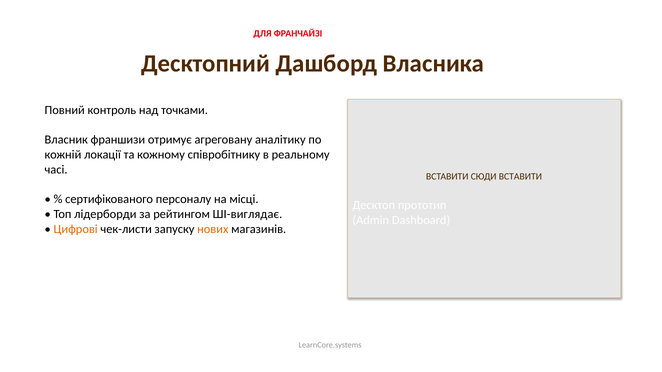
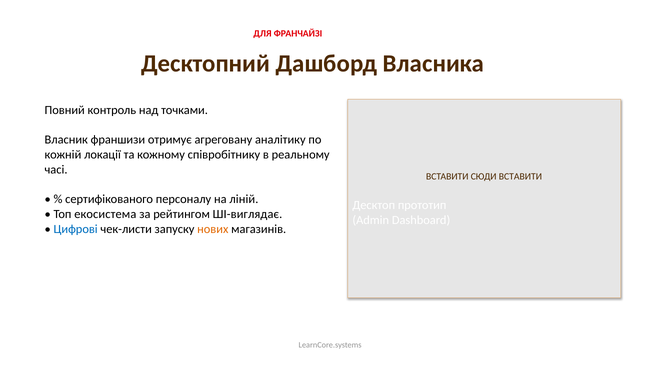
місці: місці -> ліній (244, 199)
лідерборди: лідерборди -> екосистема (105, 214)
Цифрові colour: orange -> blue (76, 229)
